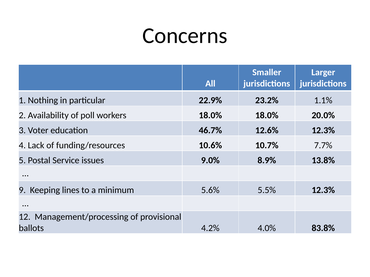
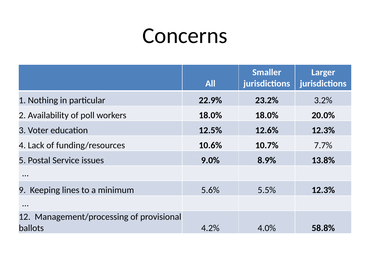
1.1%: 1.1% -> 3.2% (323, 101)
46.7%: 46.7% -> 12.5% (210, 131)
83.8%: 83.8% -> 58.8% (323, 228)
